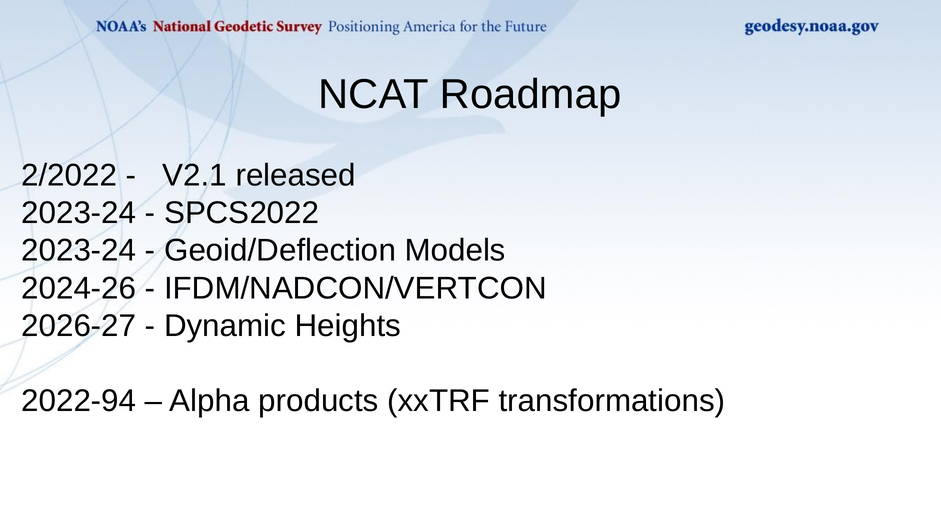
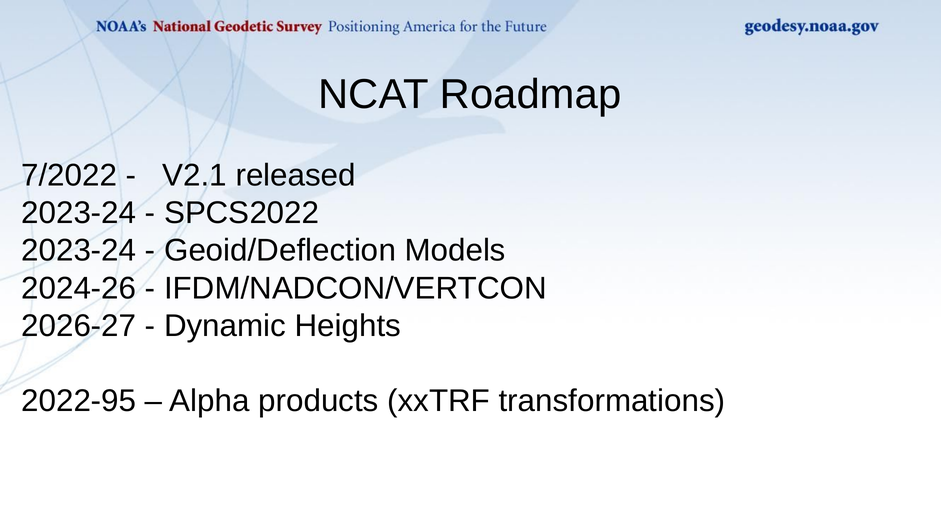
2/2022: 2/2022 -> 7/2022 (69, 176)
2022-94: 2022-94 -> 2022-95 (79, 401)
